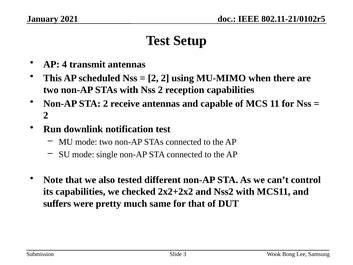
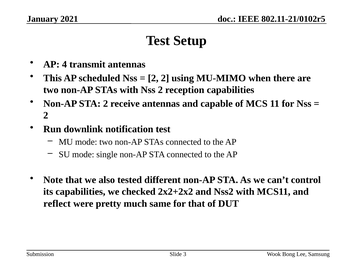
suffers: suffers -> reflect (57, 203)
